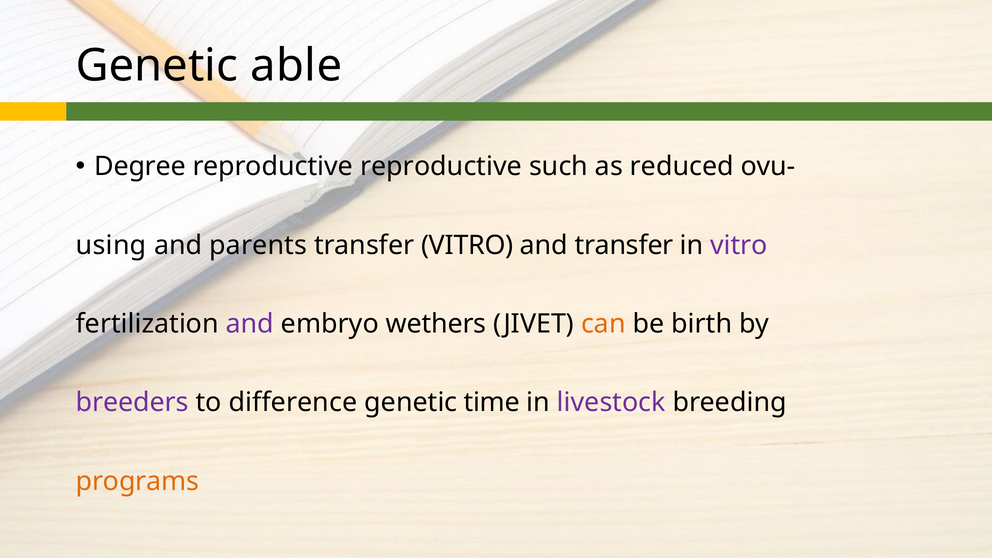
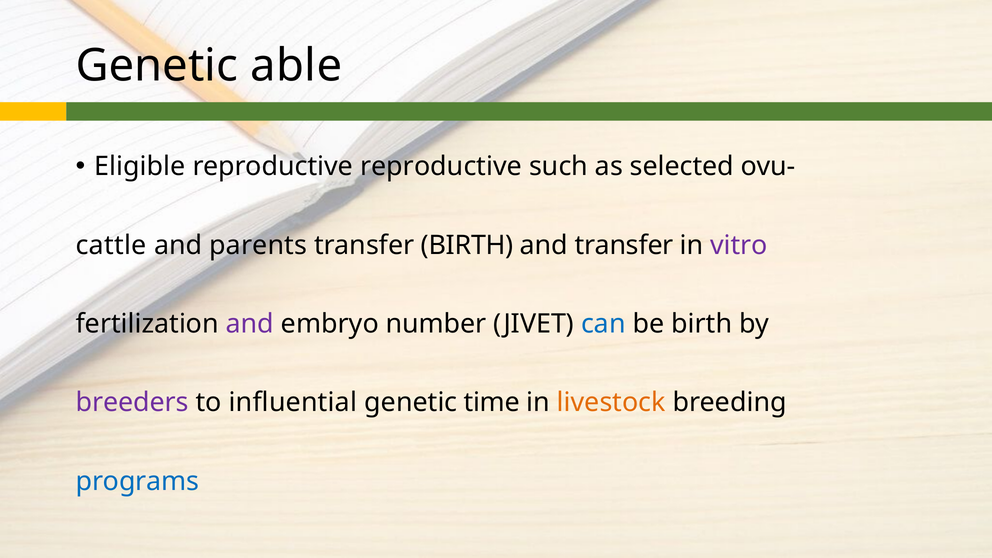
Degree: Degree -> Eligible (140, 167)
reduced: reduced -> selected (682, 167)
using: using -> cattle (111, 245)
transfer VITRO: VITRO -> BIRTH (467, 245)
wethers: wethers -> number (436, 324)
can colour: orange -> blue (603, 324)
difference: difference -> influential (293, 403)
livestock colour: purple -> orange (611, 403)
programs colour: orange -> blue (137, 481)
